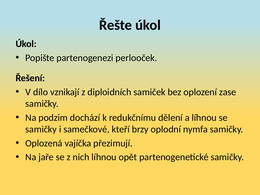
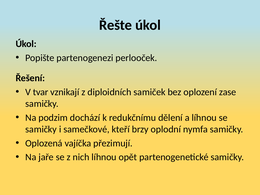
dílo: dílo -> tvar (41, 92)
